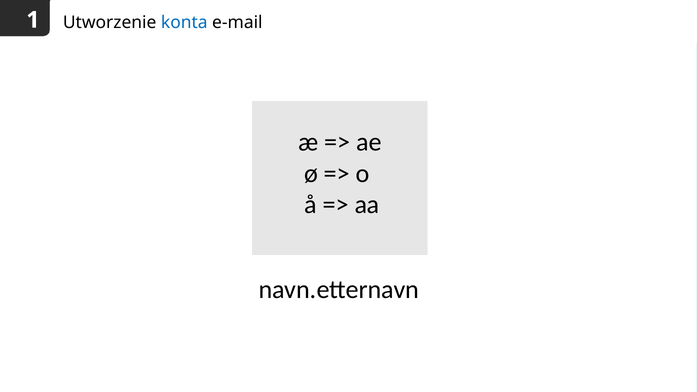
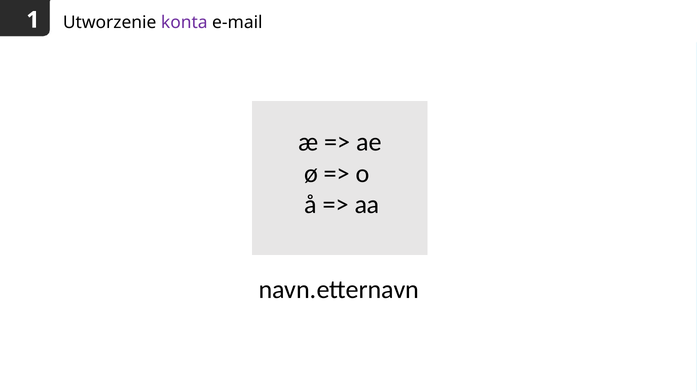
konta colour: blue -> purple (184, 22)
